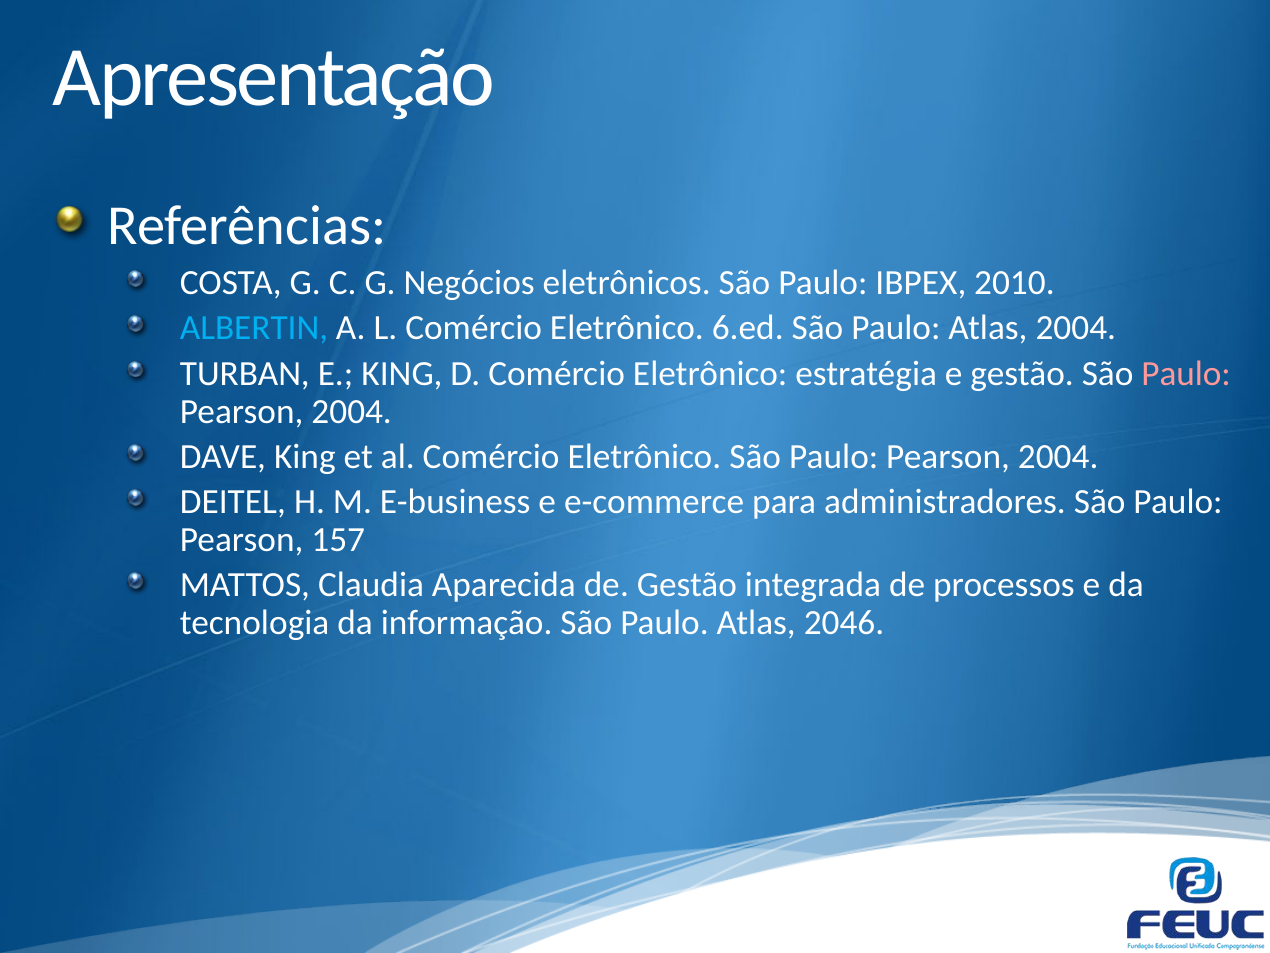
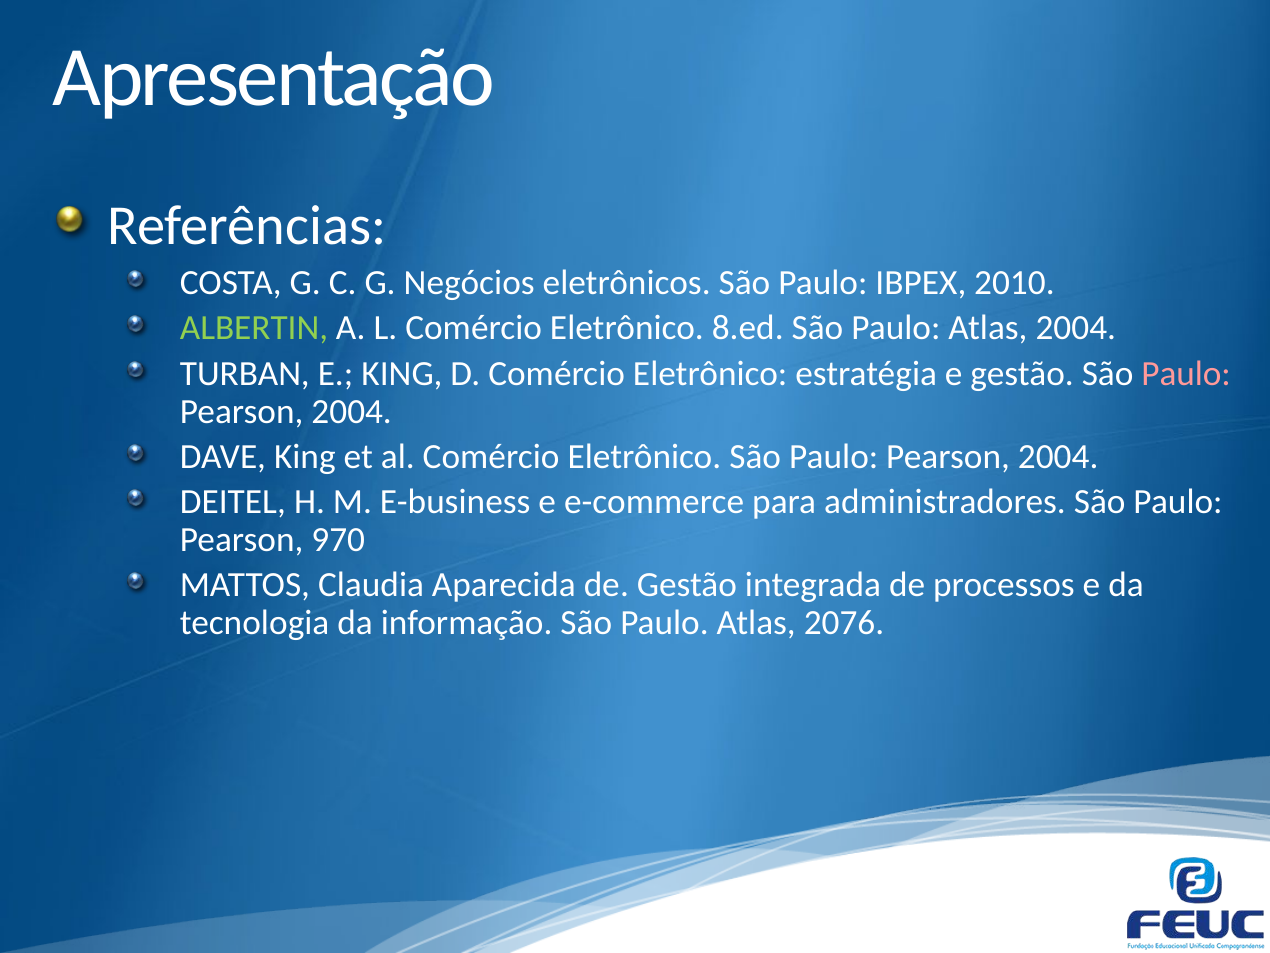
ALBERTIN colour: light blue -> light green (254, 328)
6.ed: 6.ed -> 8.ed (748, 328)
157: 157 -> 970 (338, 540)
2046: 2046 -> 2076 (844, 623)
